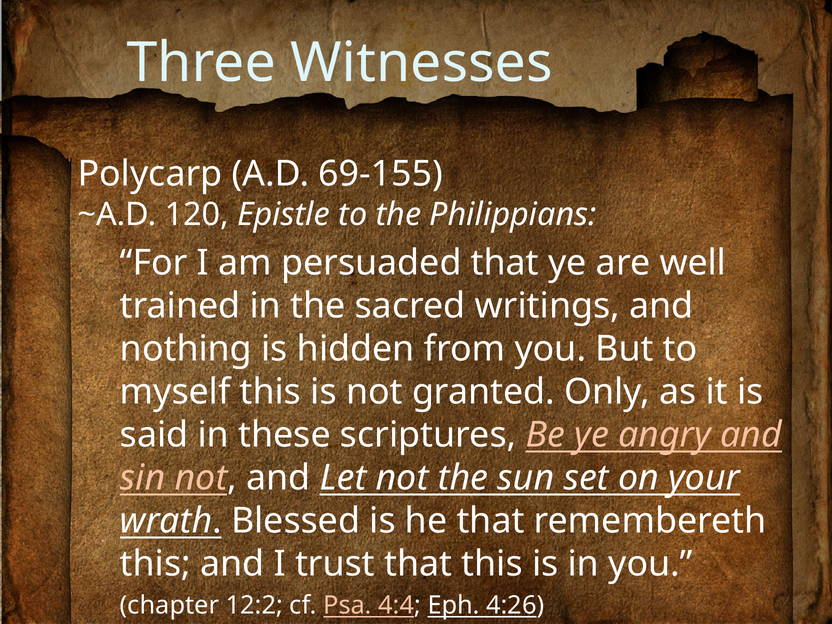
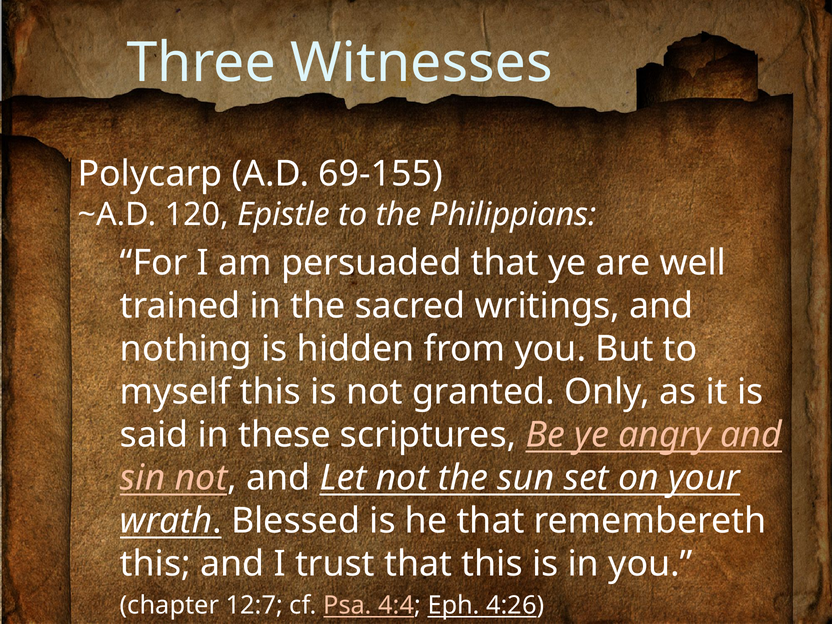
12:2: 12:2 -> 12:7 (254, 605)
